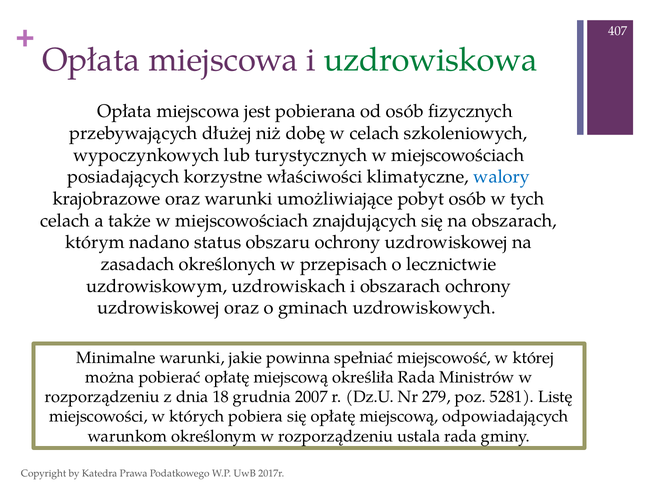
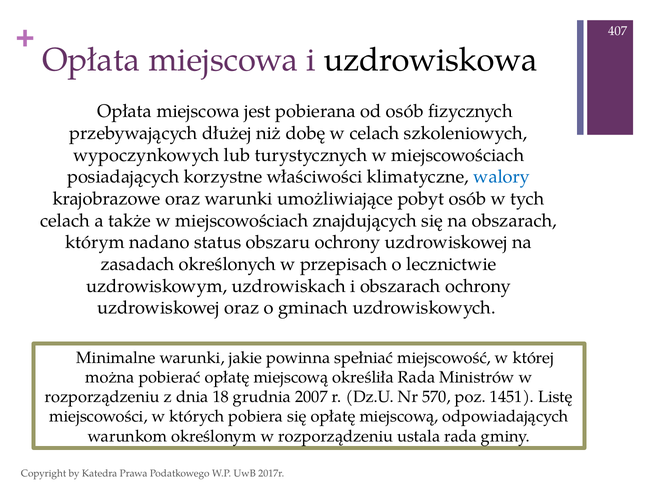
uzdrowiskowa colour: green -> black (431, 60)
279: 279 -> 570 (436, 396)
5281: 5281 -> 1451 (512, 396)
